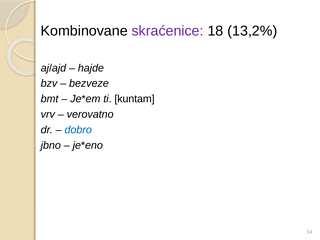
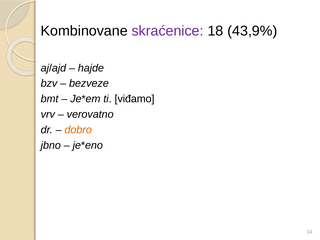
13,2%: 13,2% -> 43,9% (252, 31)
kuntam: kuntam -> viđamo (135, 99)
dobro colour: blue -> orange (78, 130)
